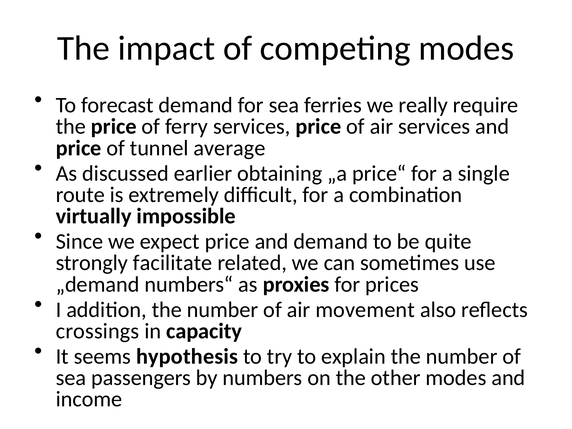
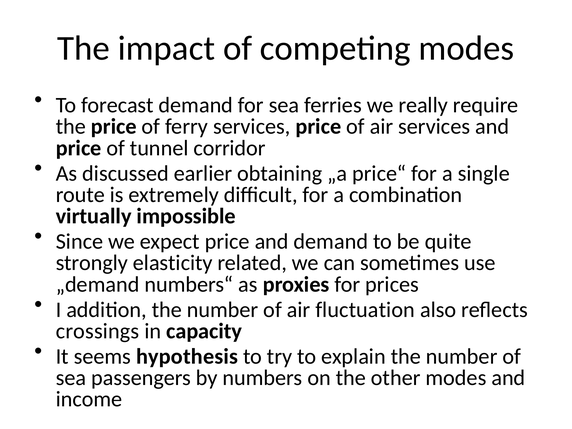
average: average -> corridor (230, 148)
facilitate: facilitate -> elasticity (173, 263)
movement: movement -> fluctuation (365, 310)
